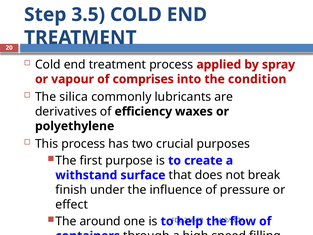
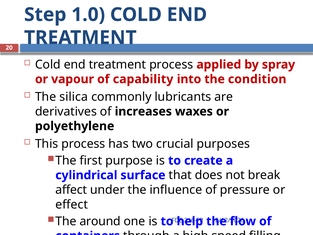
3.5: 3.5 -> 1.0 (88, 15)
comprises: comprises -> capability (143, 79)
efficiency: efficiency -> increases (143, 111)
withstand: withstand -> cylindrical (86, 175)
finish: finish -> affect (71, 190)
